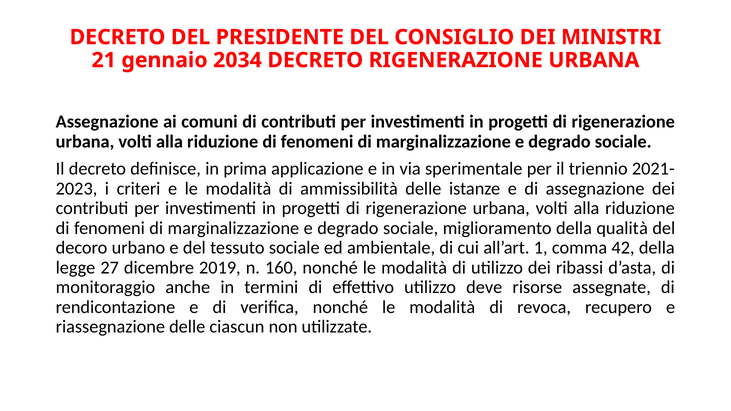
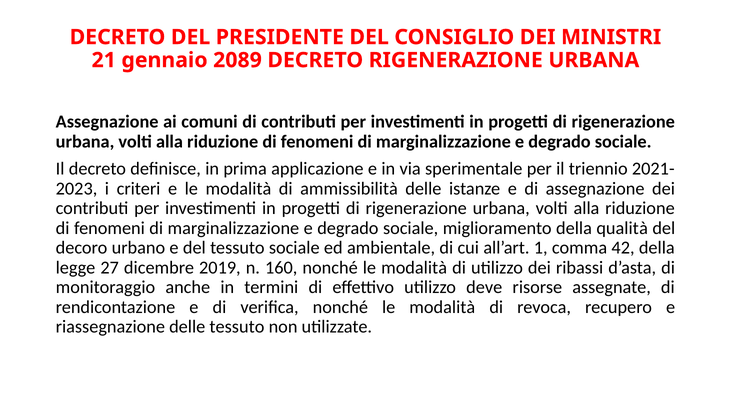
2034: 2034 -> 2089 (237, 60)
delle ciascun: ciascun -> tessuto (237, 327)
